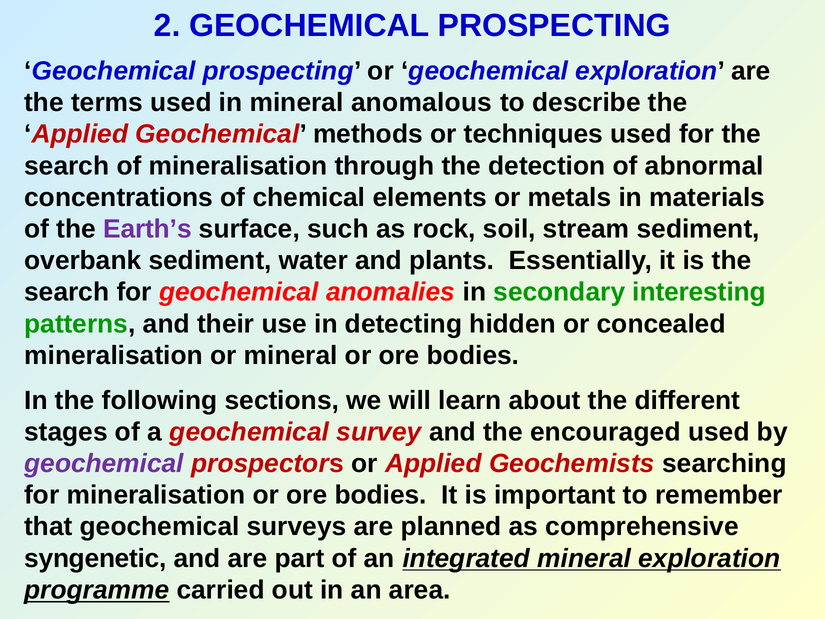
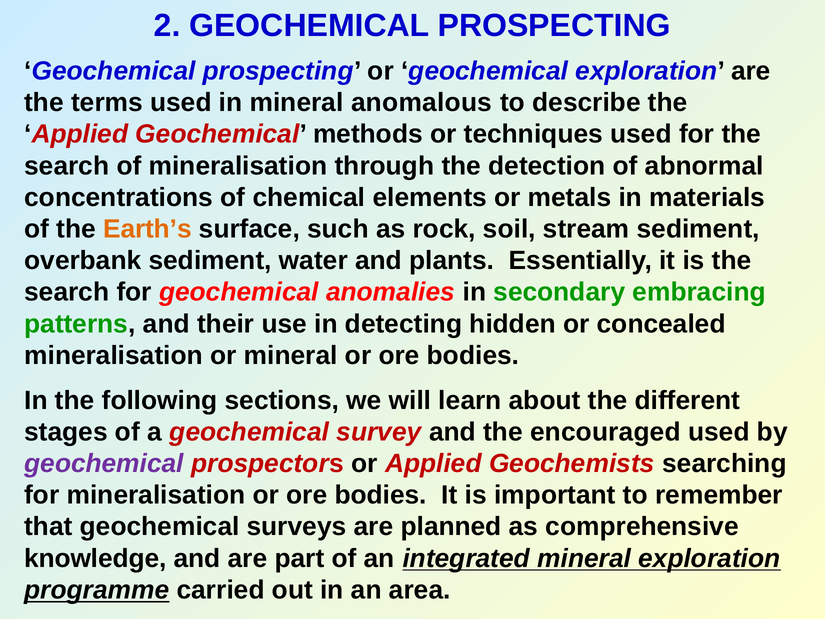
Earth’s colour: purple -> orange (147, 229)
interesting: interesting -> embracing (699, 292)
syngenetic: syngenetic -> knowledge (95, 558)
